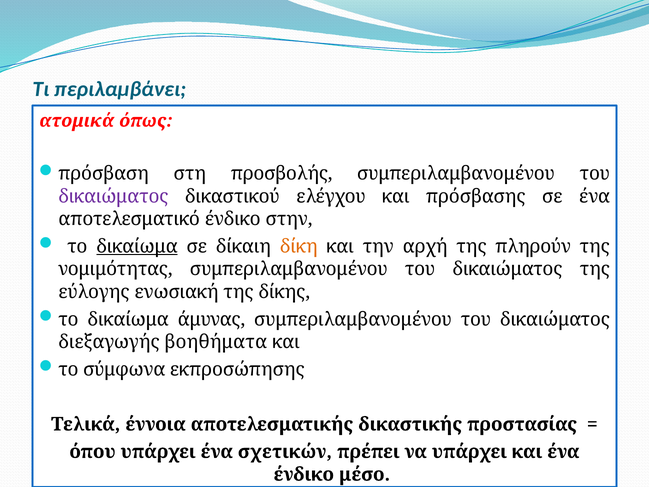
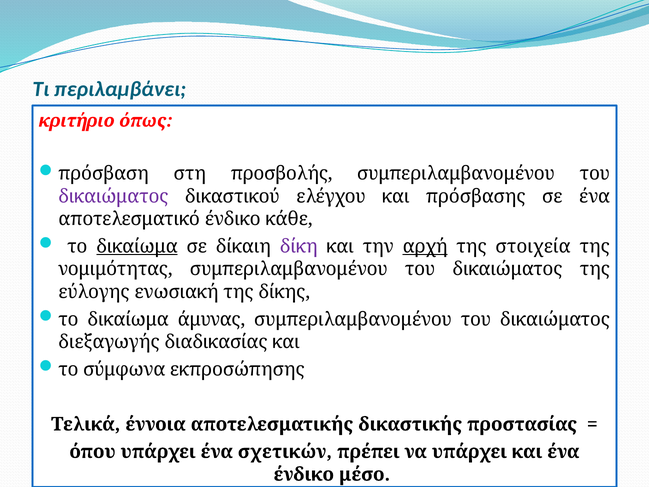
ατομικά: ατομικά -> κριτήριο (77, 121)
στην: στην -> κάθε (289, 219)
δίκη colour: orange -> purple (299, 246)
αρχή underline: none -> present (425, 246)
πληρούν: πληρούν -> στοιχεία (533, 246)
βοηθήματα: βοηθήματα -> διαδικασίας (216, 342)
